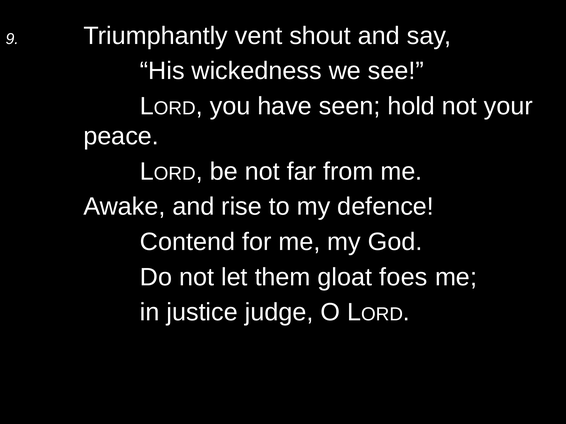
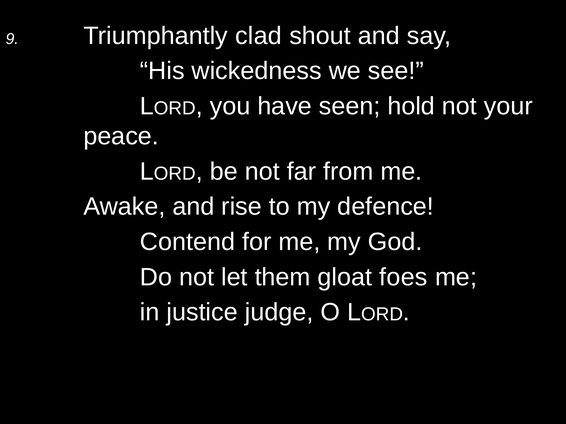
vent: vent -> clad (258, 36)
